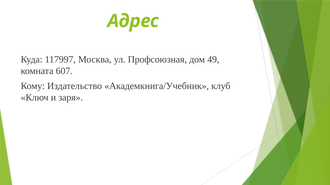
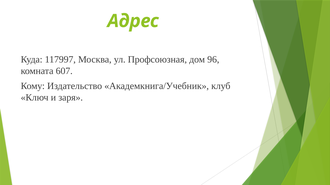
49: 49 -> 96 (213, 60)
